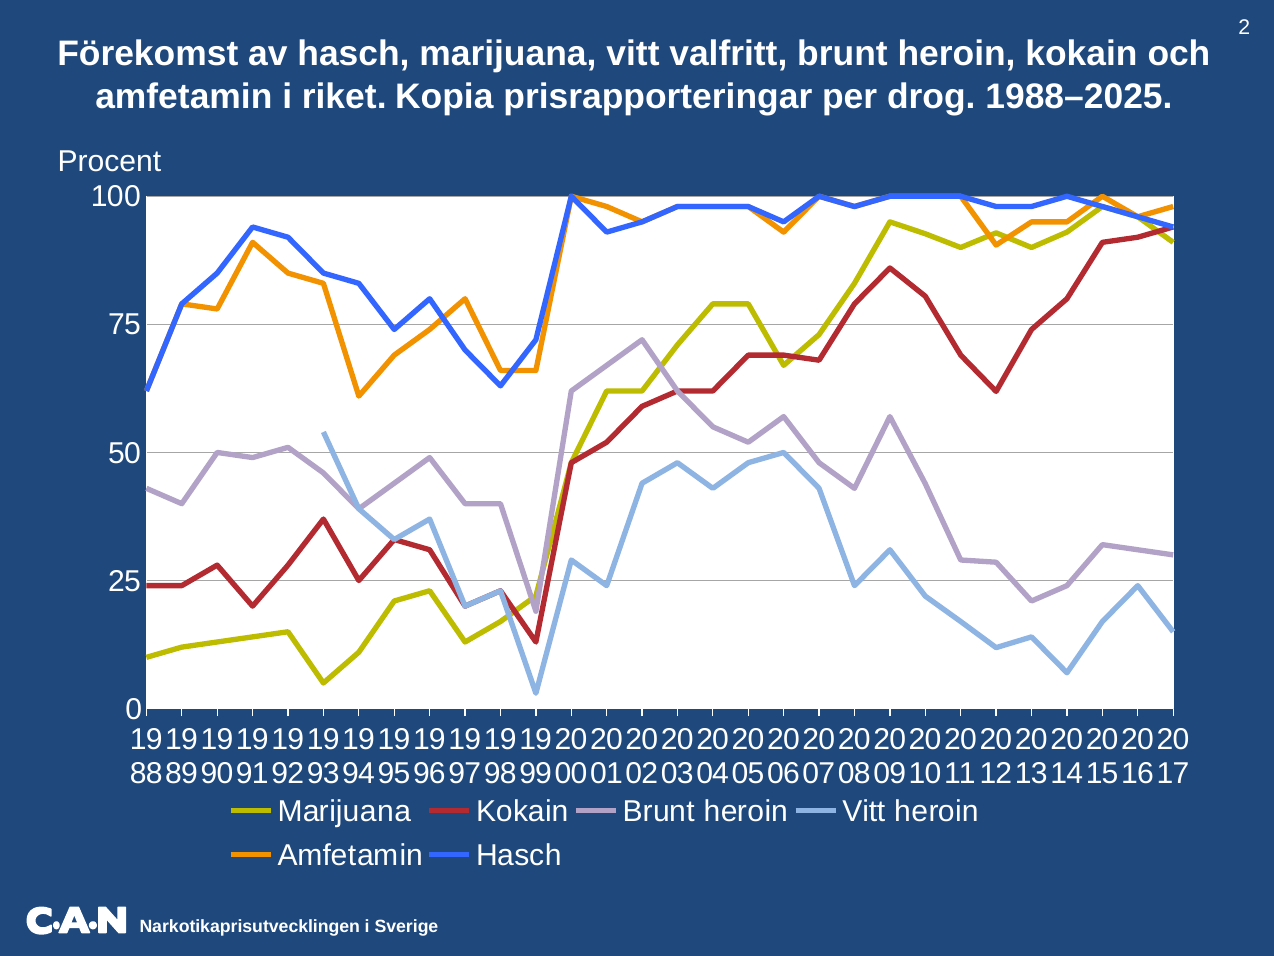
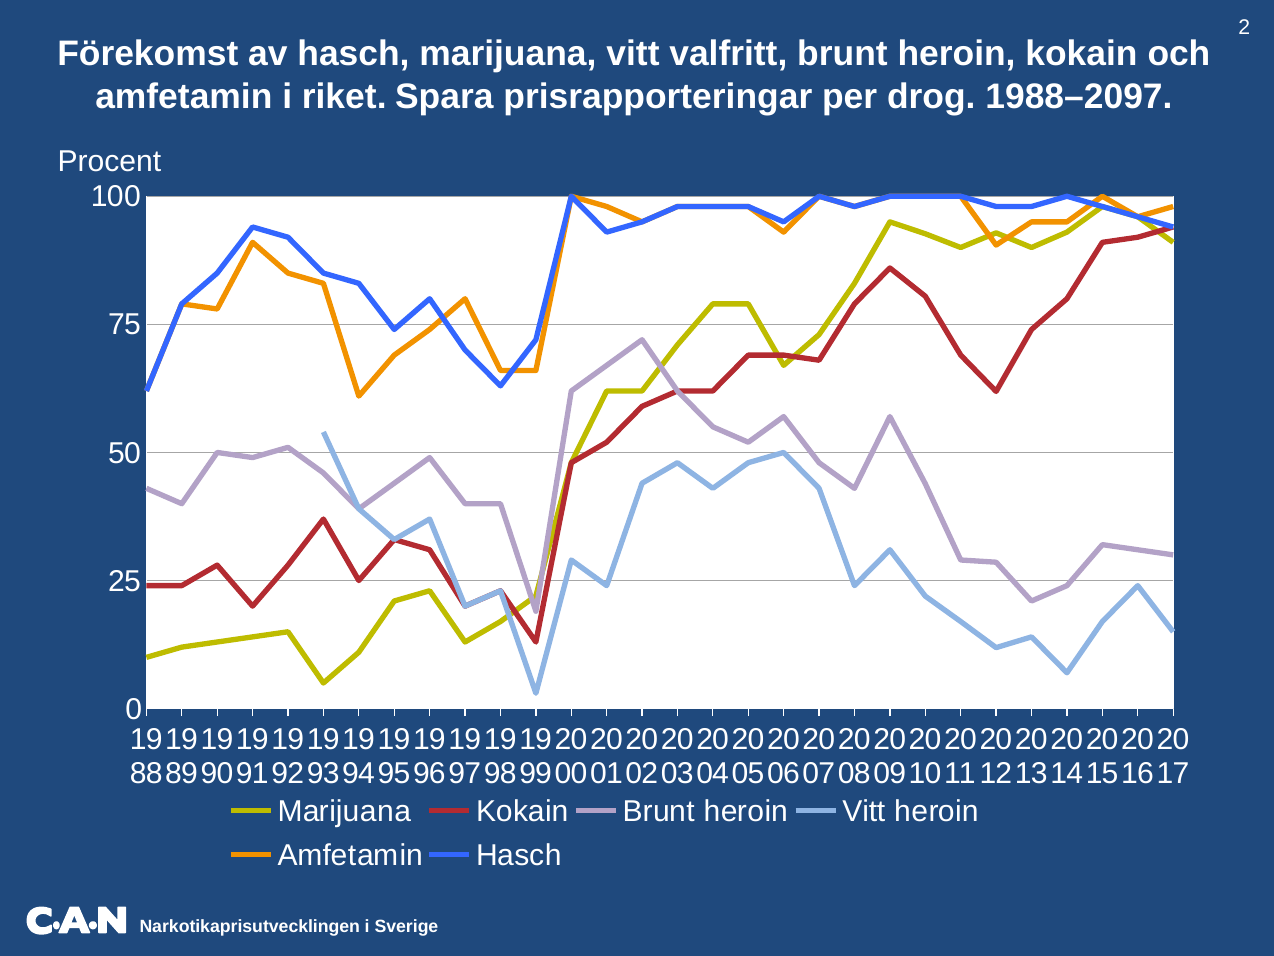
Kopia: Kopia -> Spara (444, 97)
1988–2025: 1988–2025 -> 1988–2097 (1079, 97)
